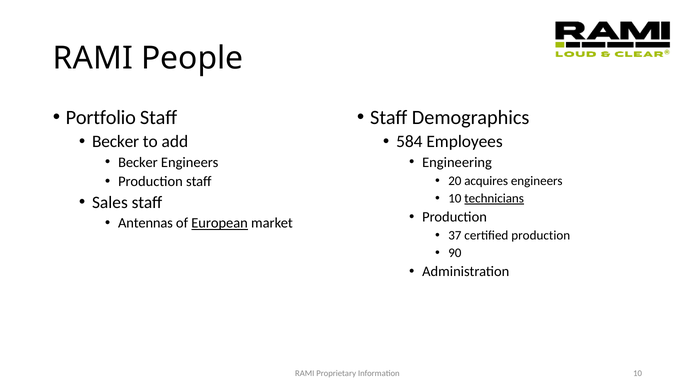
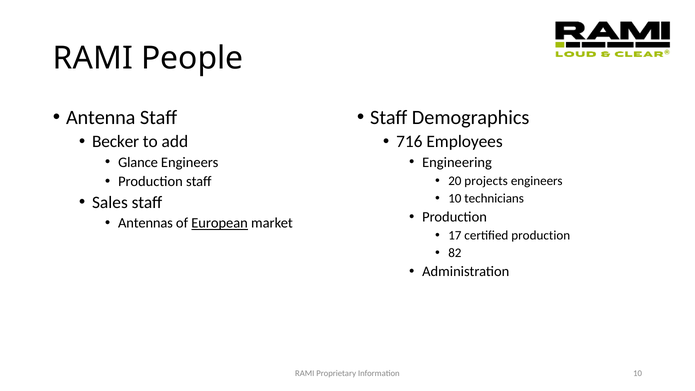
Portfolio: Portfolio -> Antenna (101, 118)
584: 584 -> 716 (409, 141)
Becker: Becker -> Glance (138, 162)
acquires: acquires -> projects (486, 181)
technicians underline: present -> none (494, 198)
37: 37 -> 17 (455, 235)
90: 90 -> 82 (455, 253)
